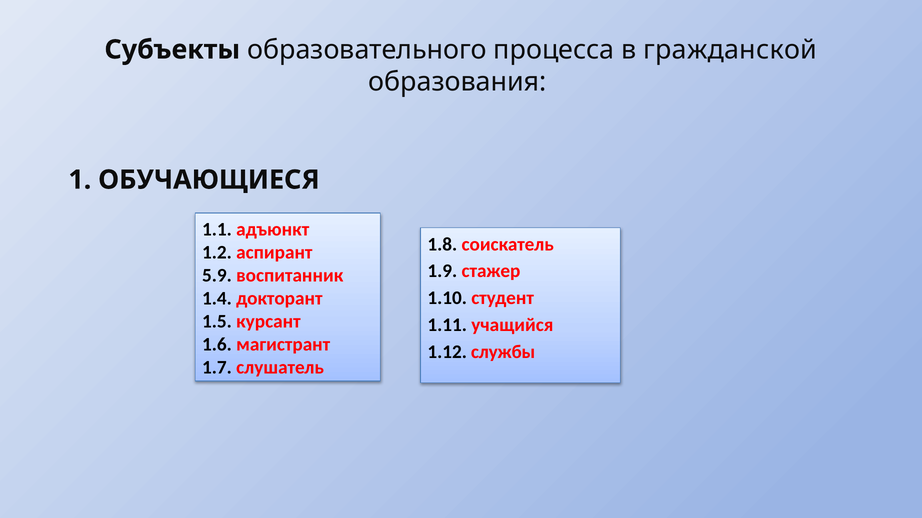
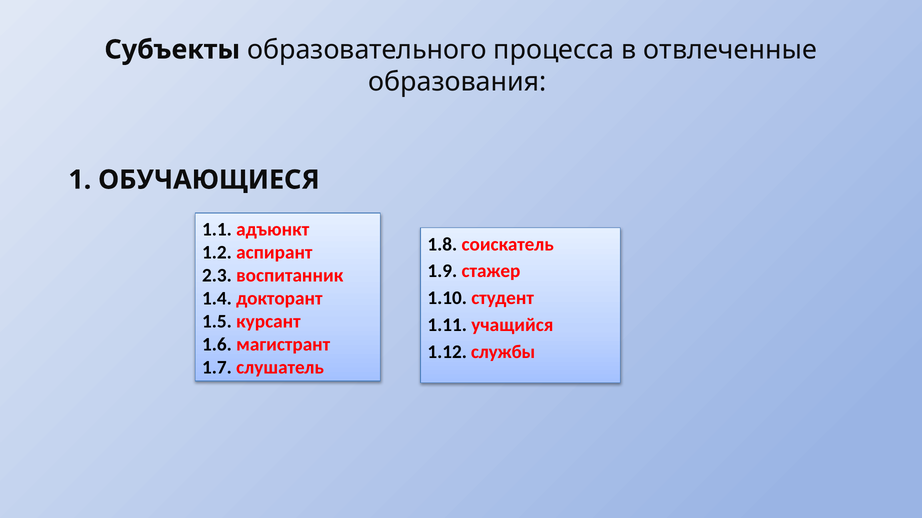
гражданской: гражданской -> отвлеченные (730, 50)
5.9: 5.9 -> 2.3 (217, 276)
